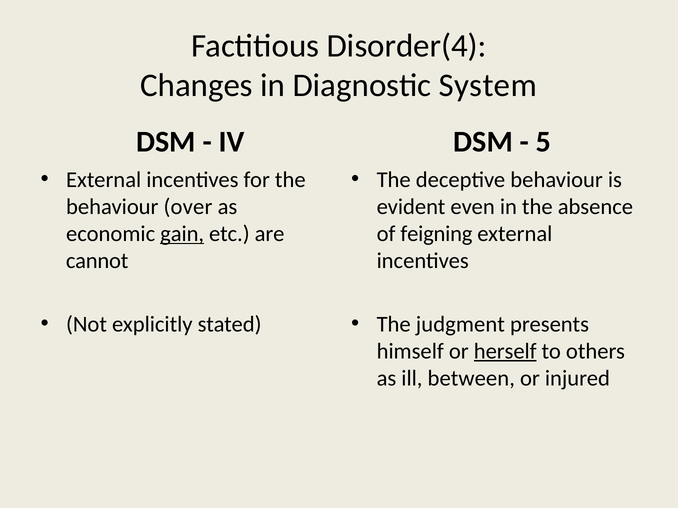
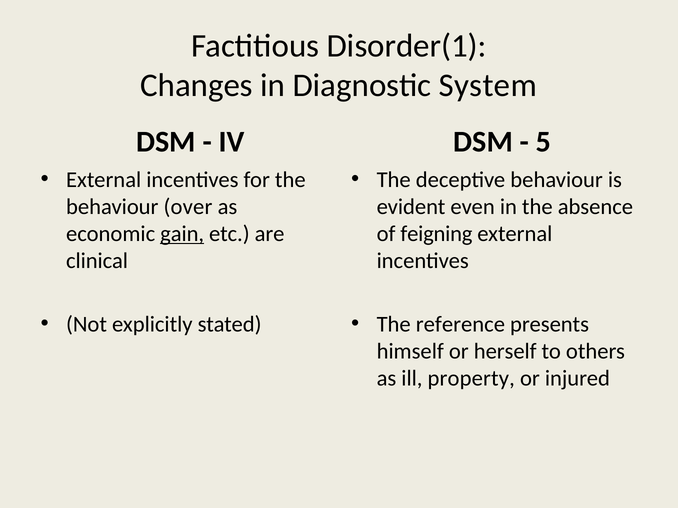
Disorder(4: Disorder(4 -> Disorder(1 (407, 46)
cannot: cannot -> clinical (97, 261)
judgment: judgment -> reference (460, 324)
herself underline: present -> none (505, 352)
between: between -> property (471, 379)
